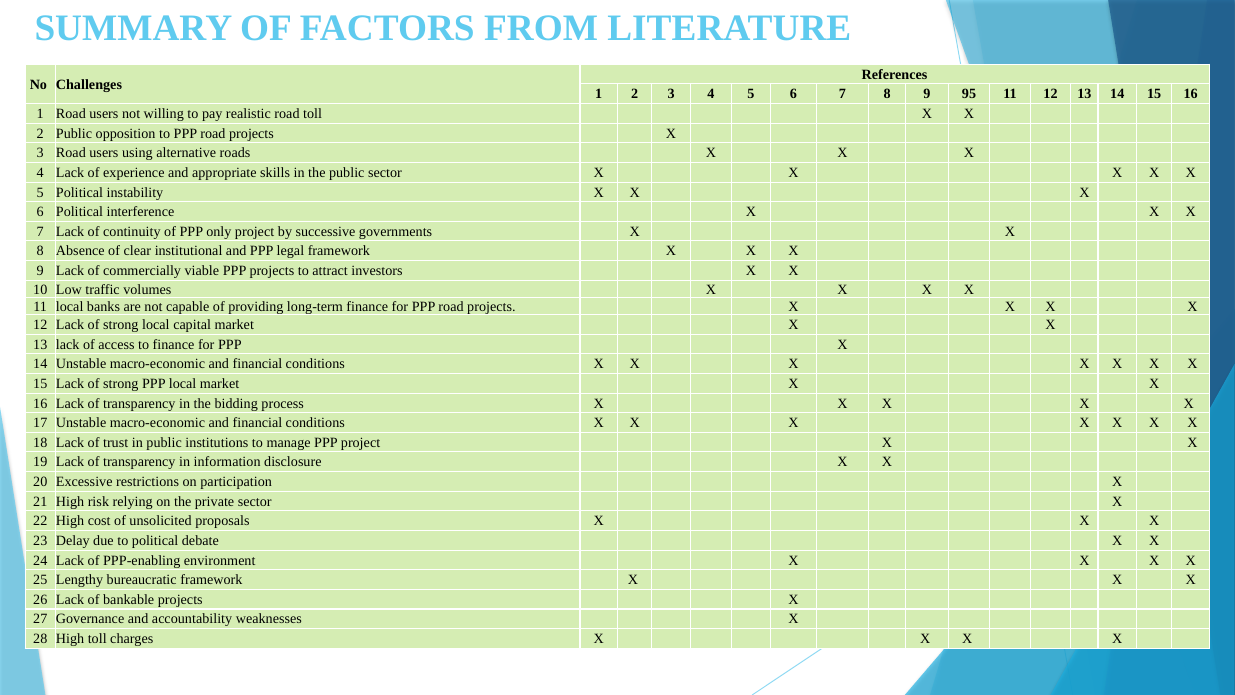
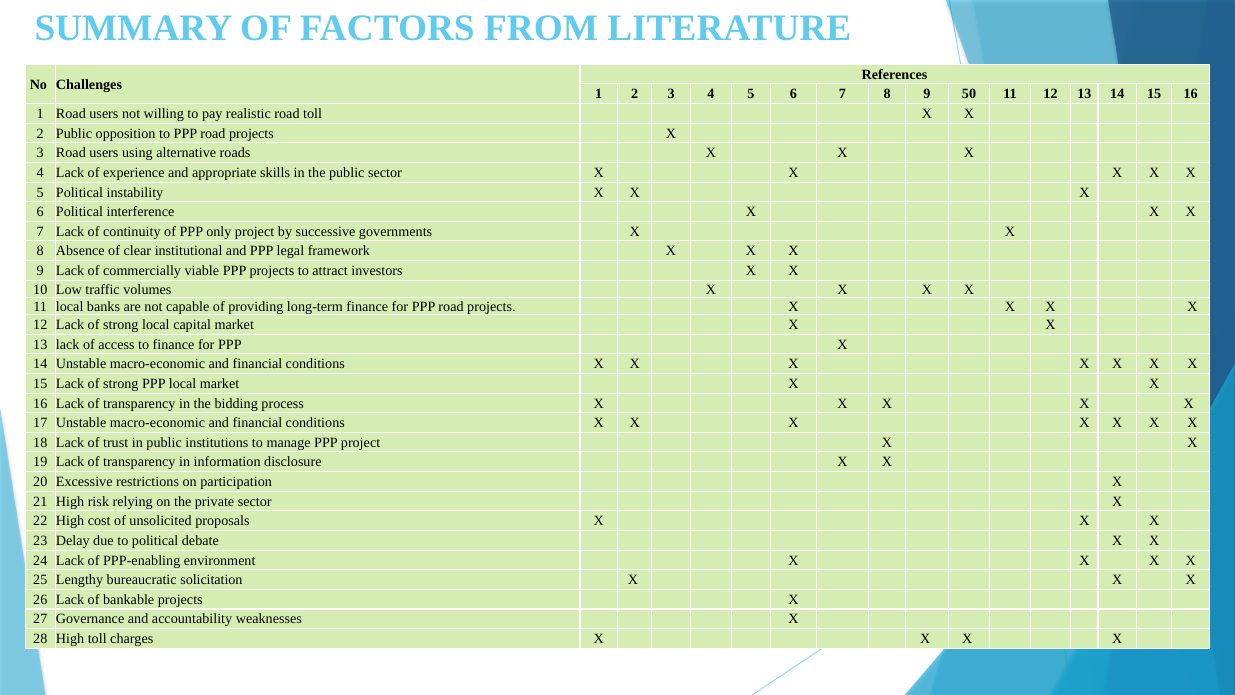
95: 95 -> 50 (969, 94)
bureaucratic framework: framework -> solicitation (211, 580)
